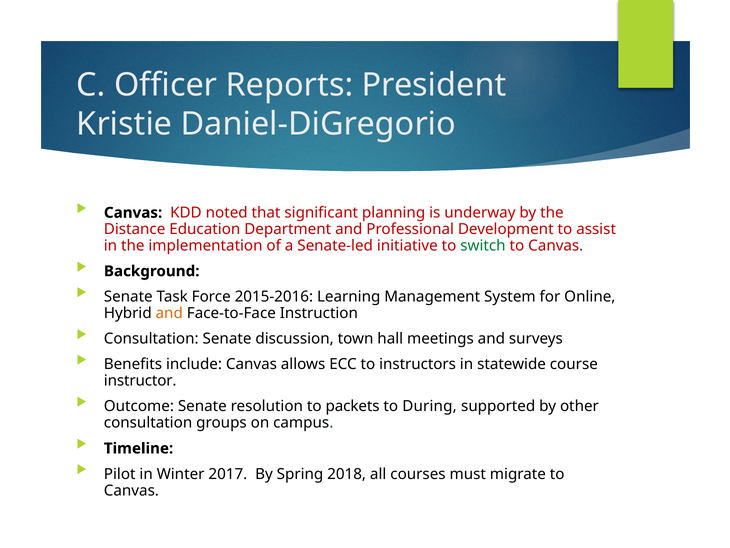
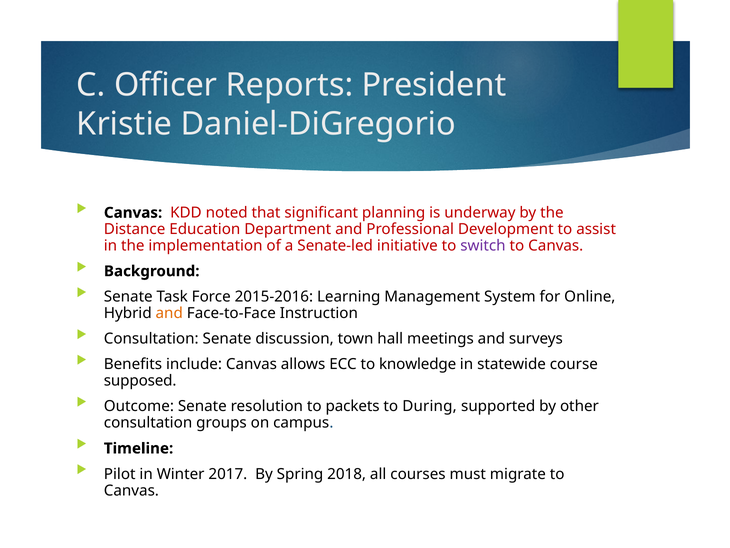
switch colour: green -> purple (483, 245)
instructors: instructors -> knowledge (418, 364)
instructor: instructor -> supposed (140, 381)
